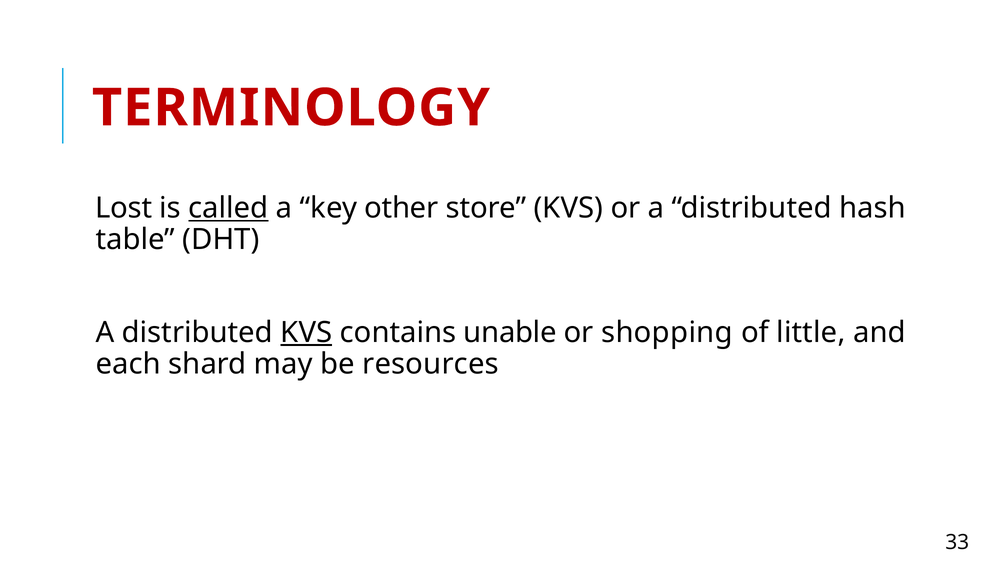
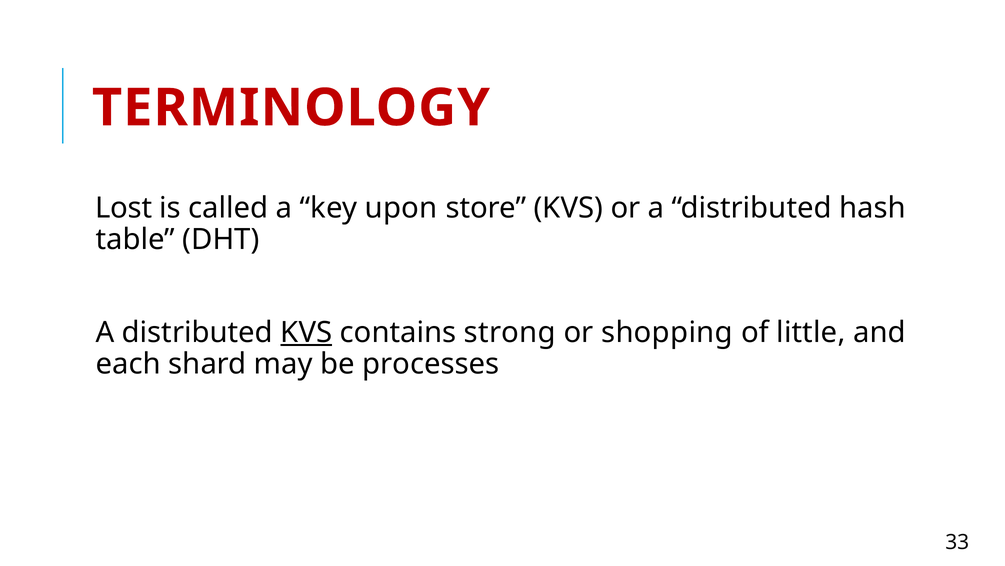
called underline: present -> none (228, 208)
other: other -> upon (401, 208)
unable: unable -> strong (510, 332)
resources: resources -> processes (431, 364)
